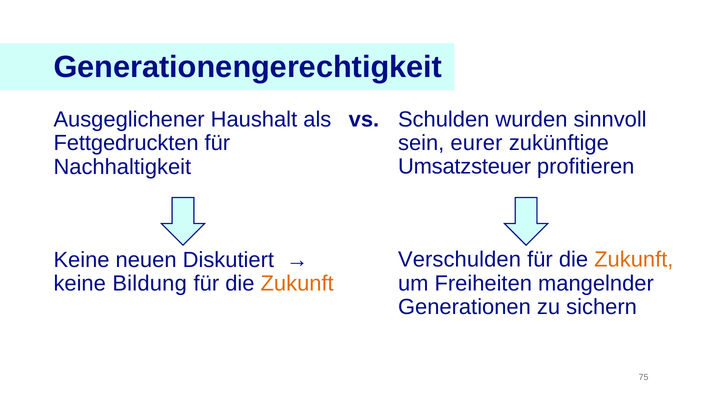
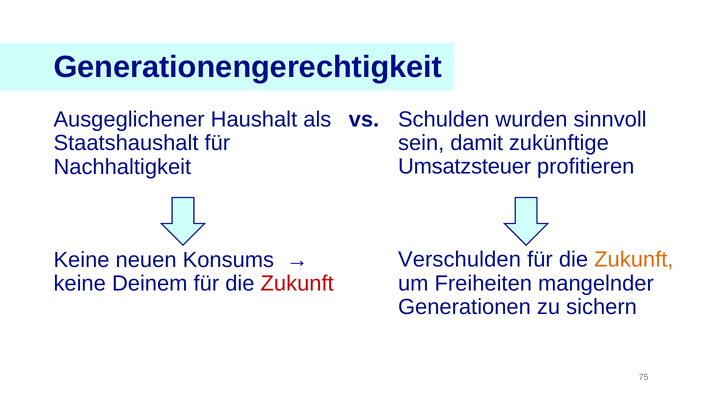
eurer: eurer -> damit (477, 143)
Fettgedruckten: Fettgedruckten -> Staatshaushalt (126, 143)
Diskutiert: Diskutiert -> Konsums (228, 260)
Bildung: Bildung -> Deinem (150, 284)
Zukunft colour: orange -> red (297, 284)
